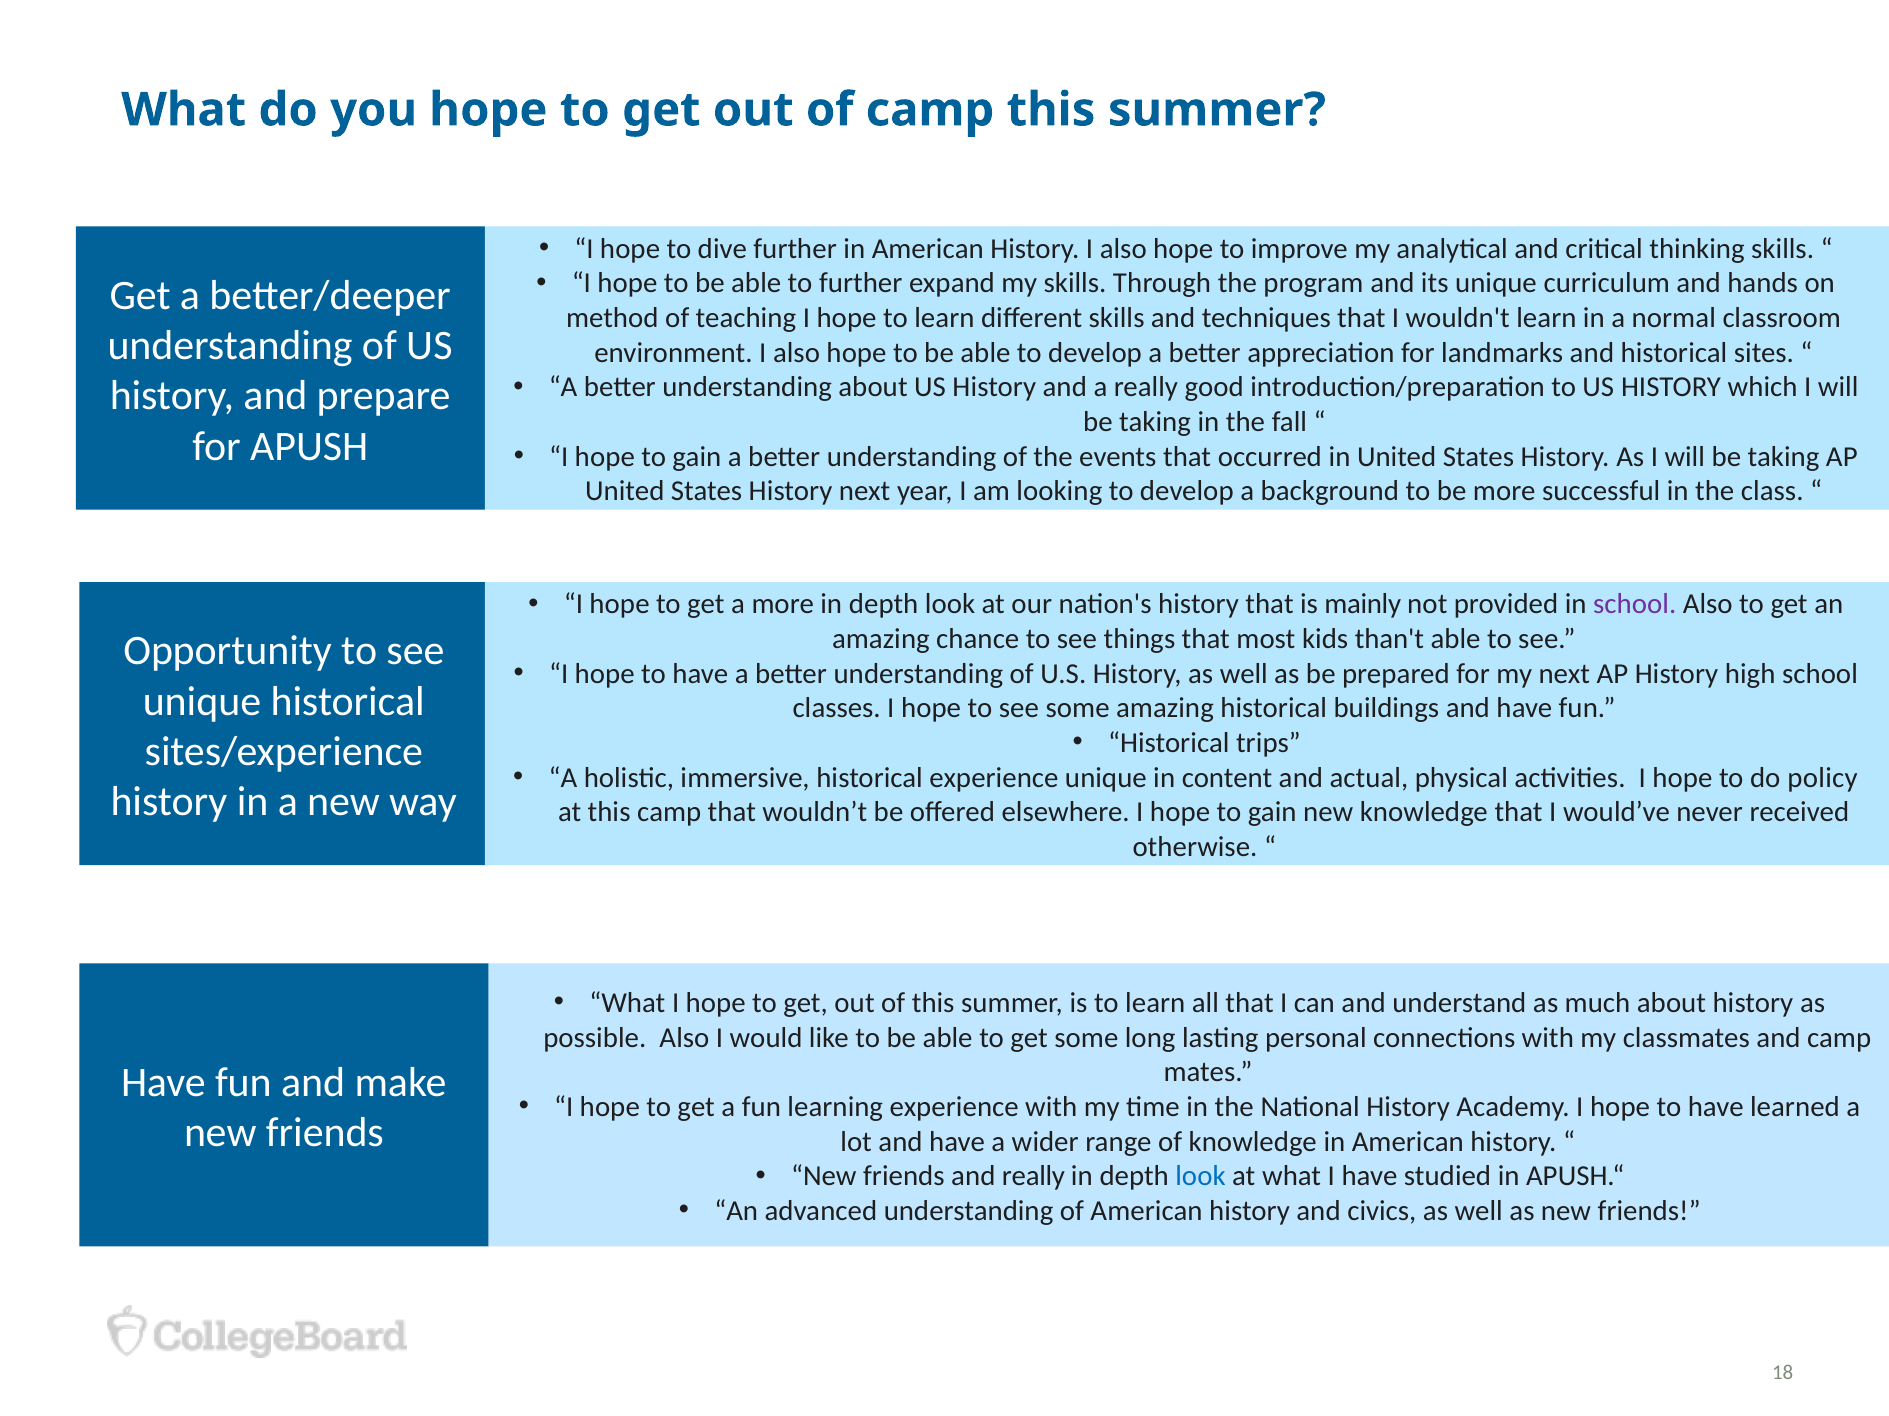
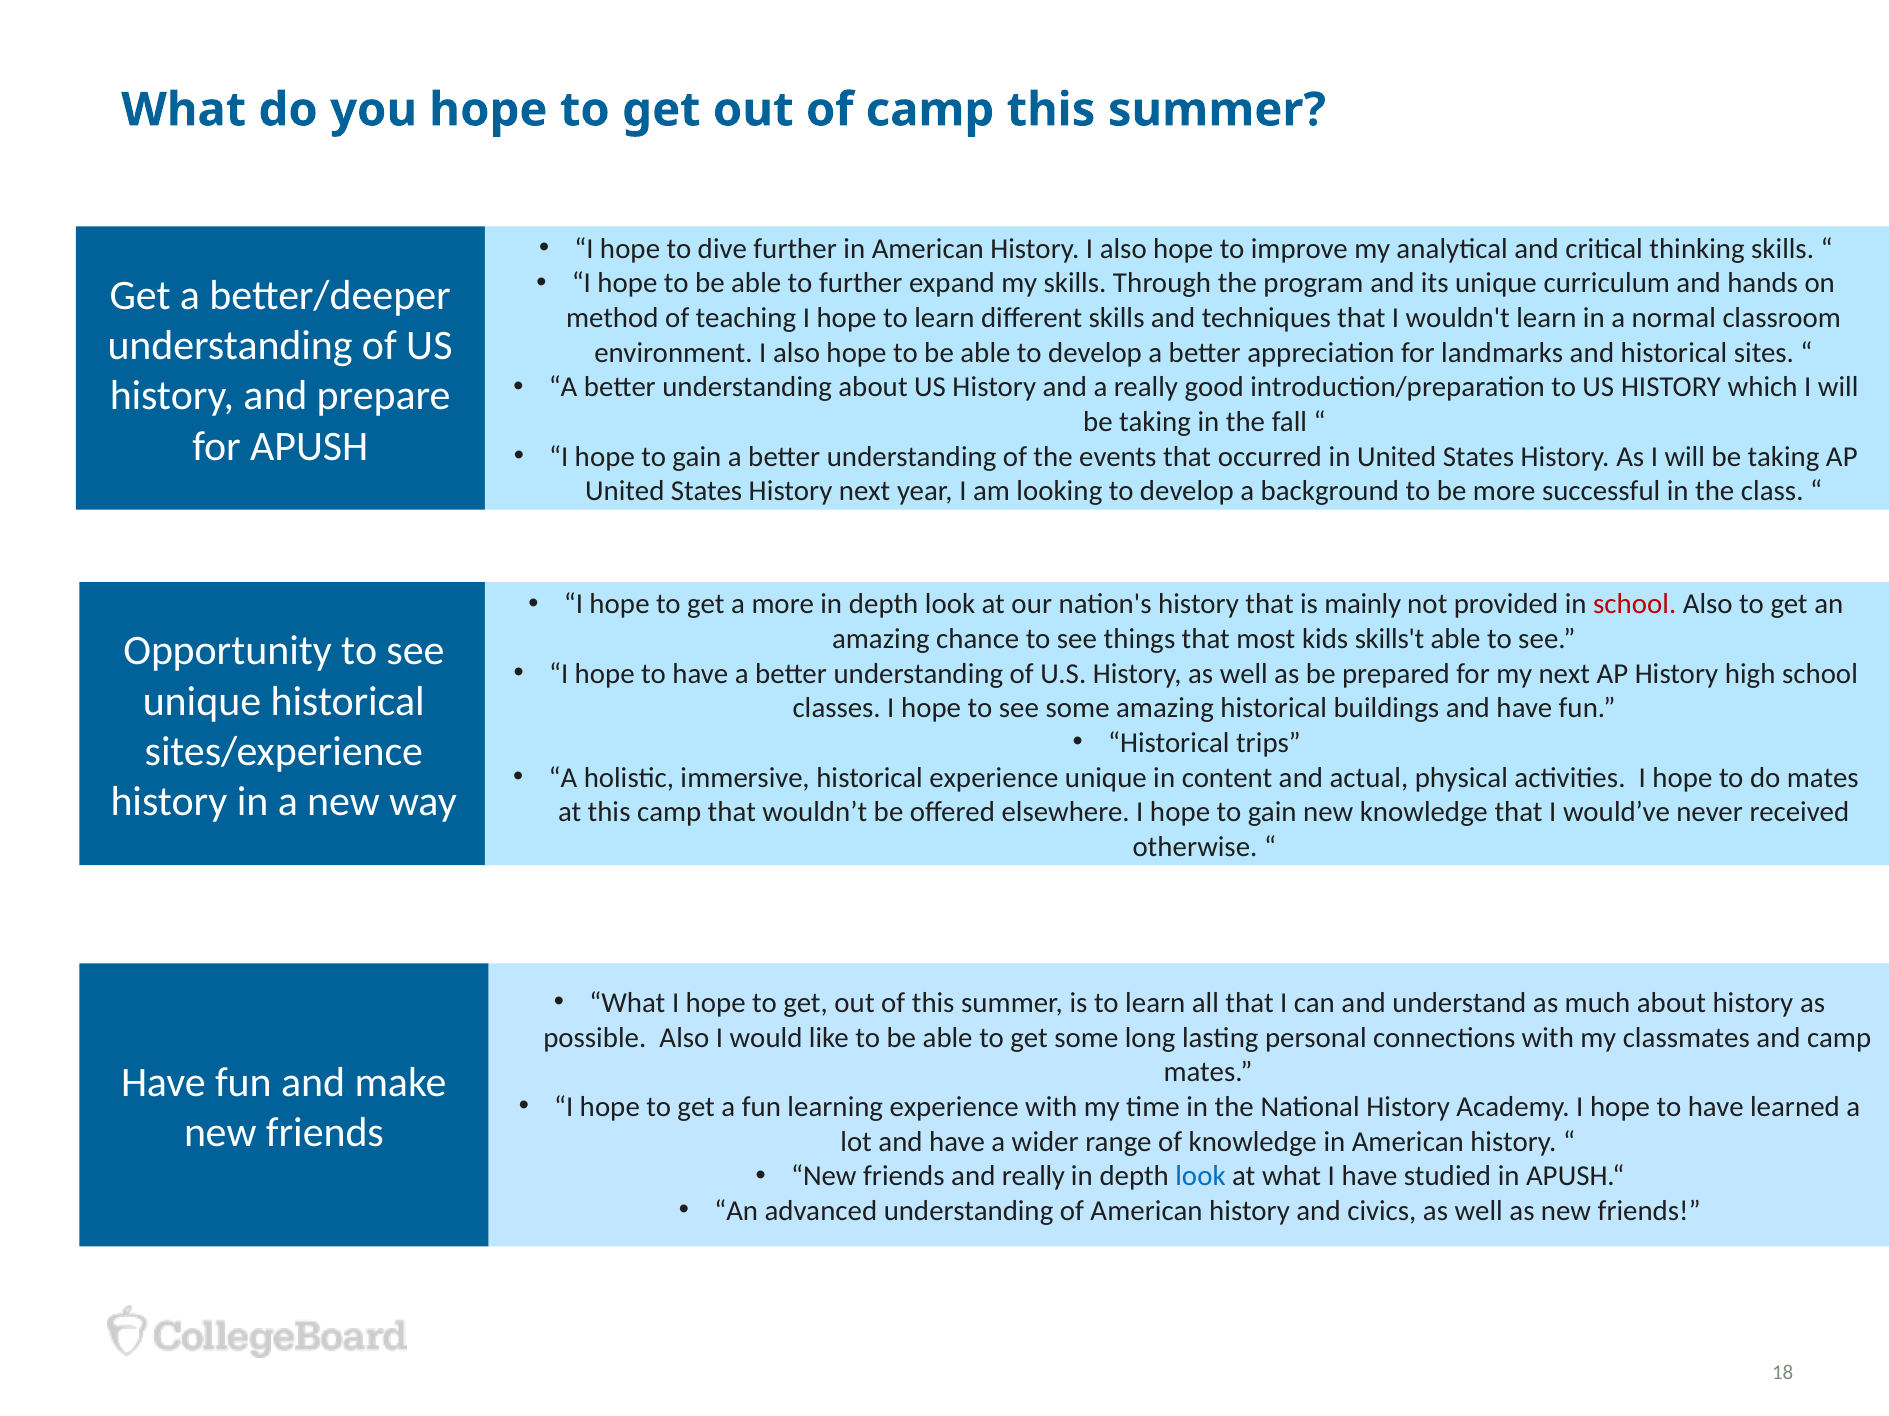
school colour: purple -> red (1635, 605)
than't: than't -> skills't (1389, 639)
do policy: policy -> mates (1823, 778)
